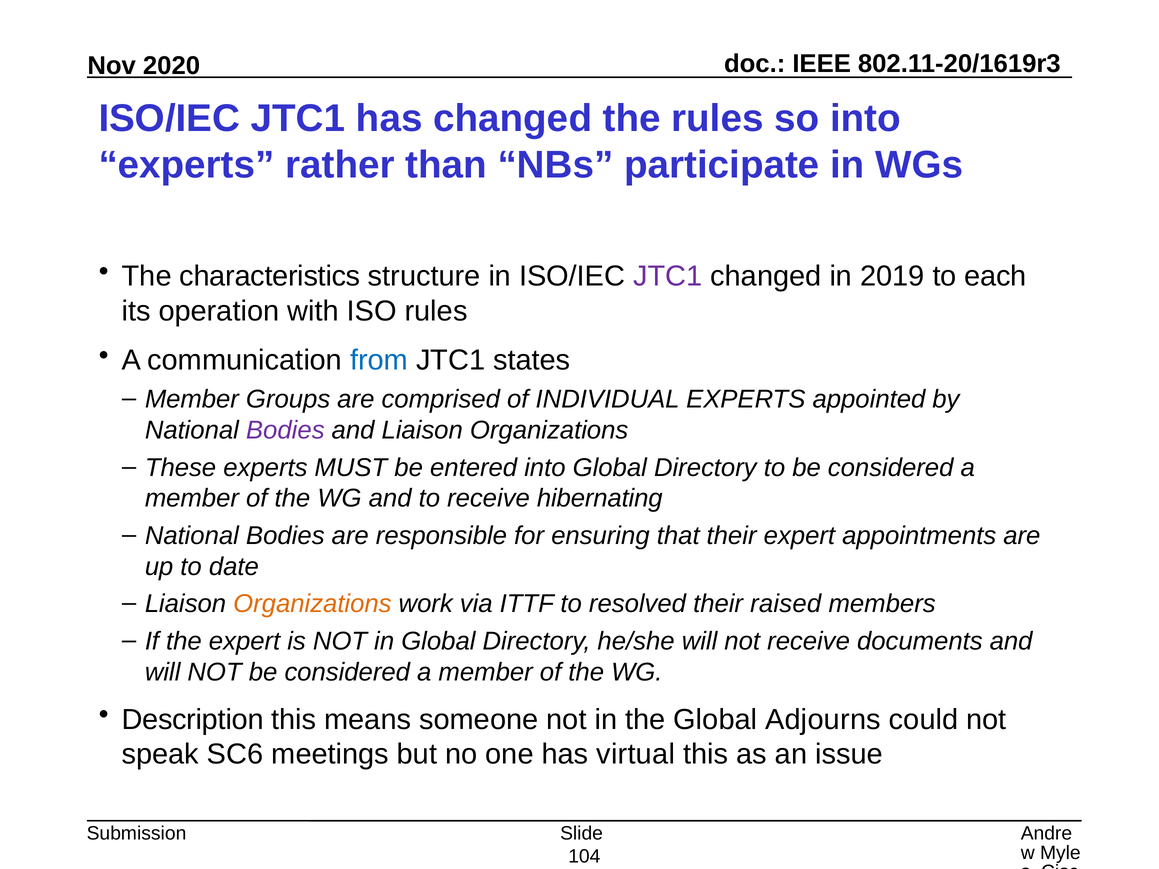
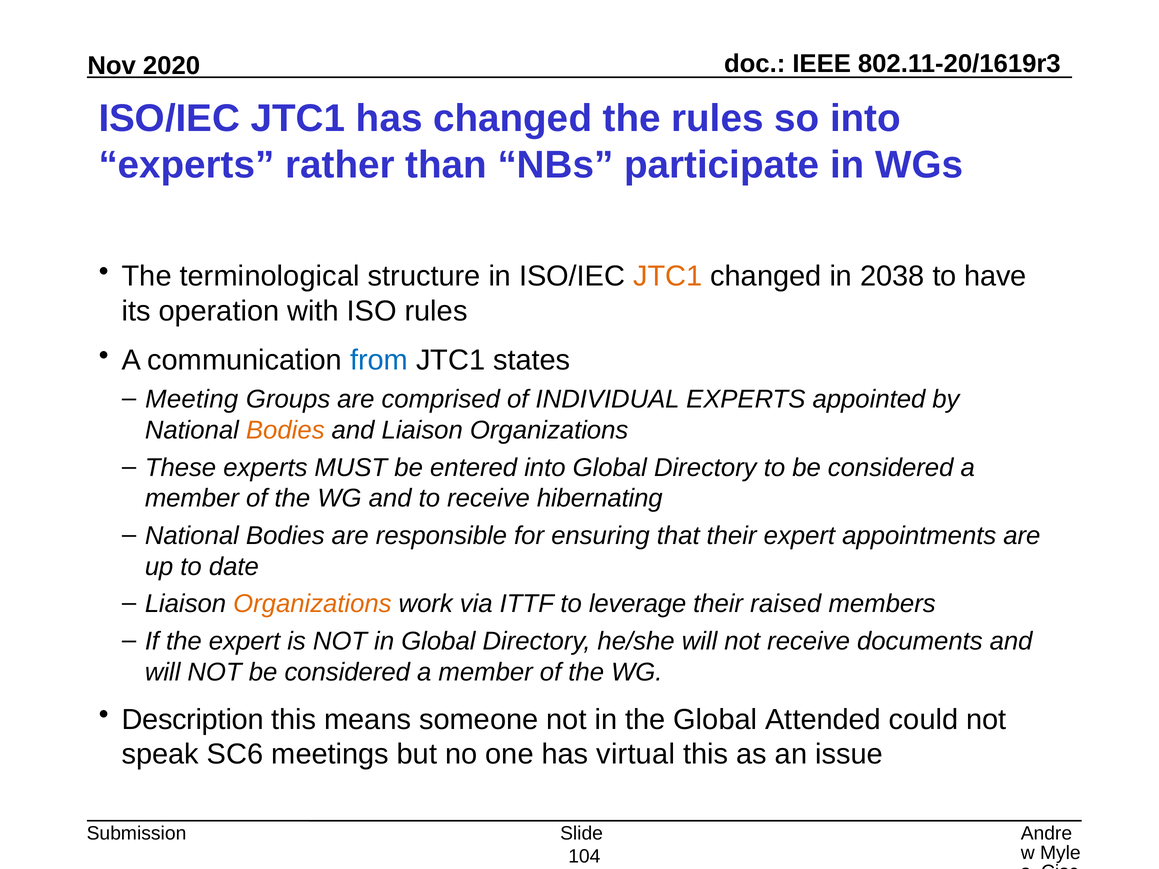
characteristics: characteristics -> terminological (270, 276)
JTC1 colour: purple -> orange (668, 276)
2019: 2019 -> 2038 (892, 276)
each: each -> have (995, 276)
Member: Member -> Meeting (192, 399)
Bodies colour: purple -> orange (285, 430)
resolved: resolved -> leverage (638, 604)
Adjourns: Adjourns -> Attended (823, 720)
